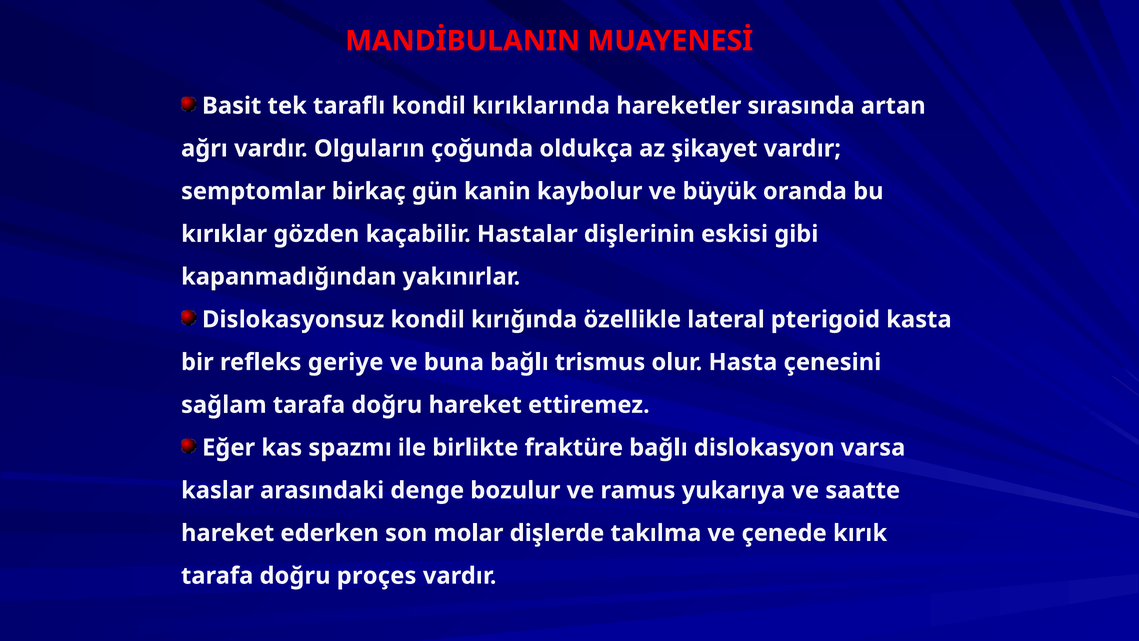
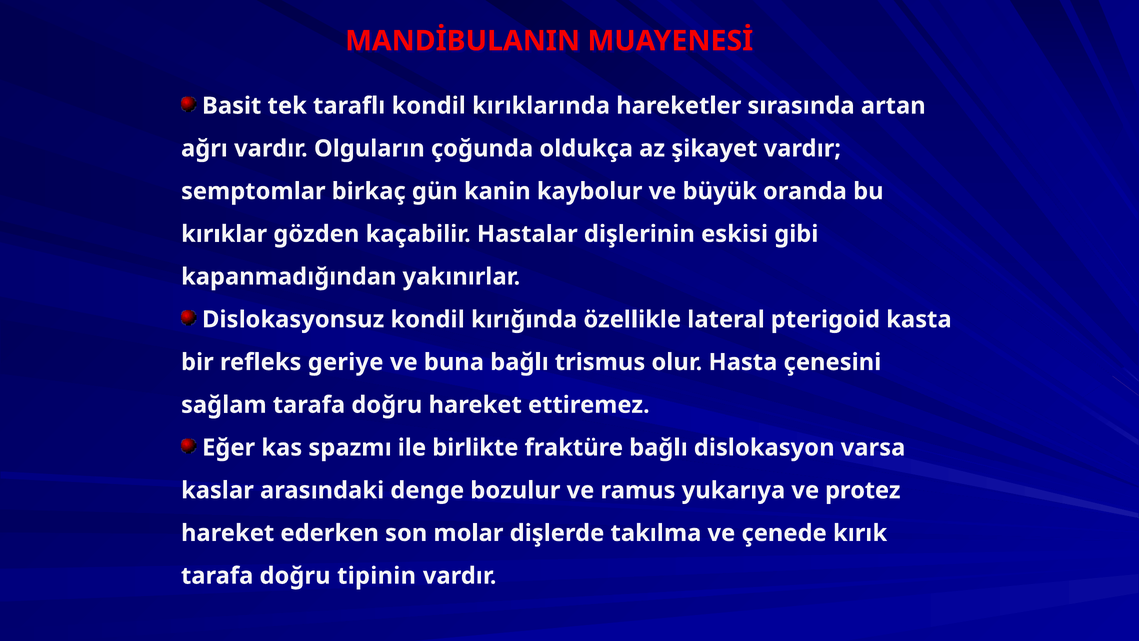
saatte: saatte -> protez (863, 490)
proçes: proçes -> tipinin (377, 576)
